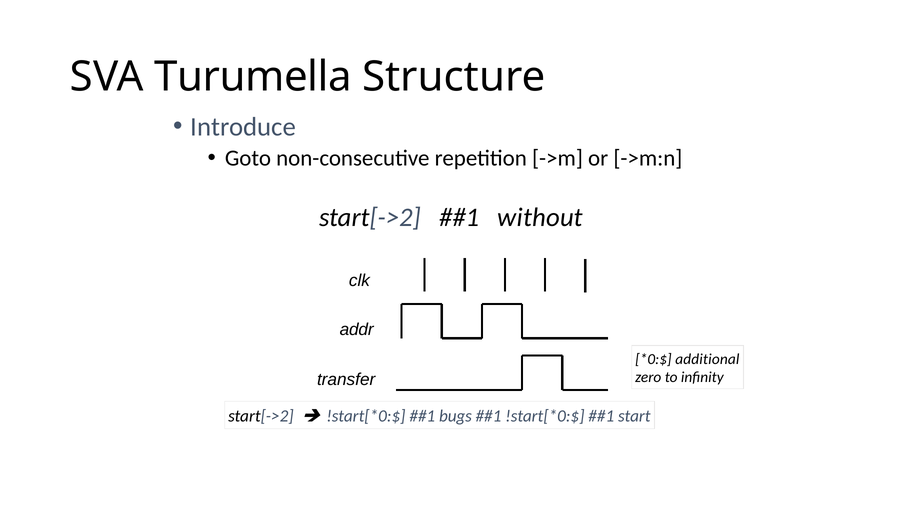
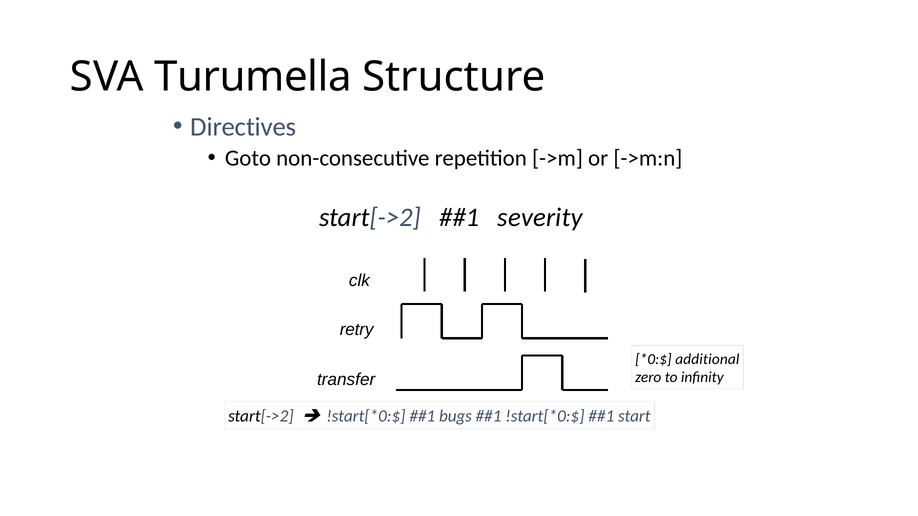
Introduce: Introduce -> Directives (243, 127)
without: without -> severity (540, 217)
addr: addr -> retry (357, 330)
